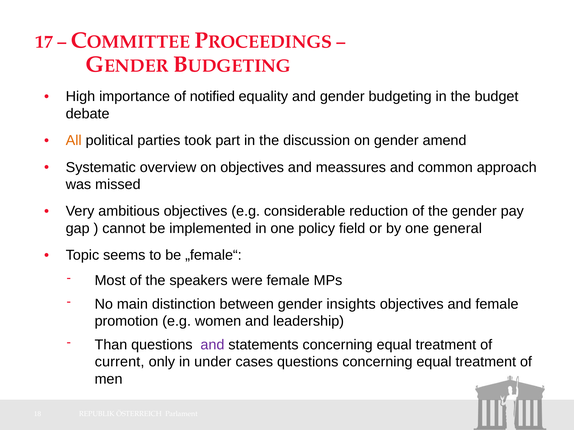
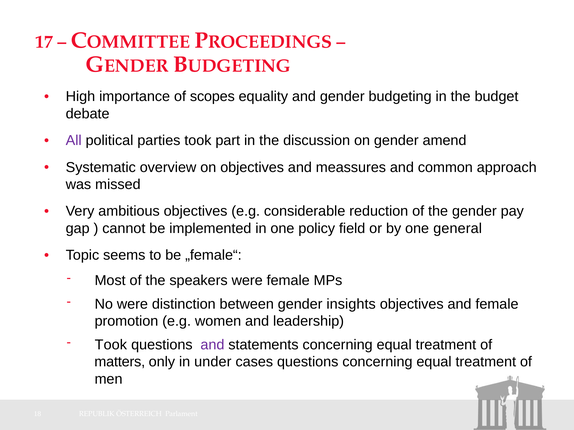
notified: notified -> scopes (212, 97)
All colour: orange -> purple (74, 141)
No main: main -> were (132, 304)
Than: Than -> Took (111, 345)
current: current -> matters (120, 362)
